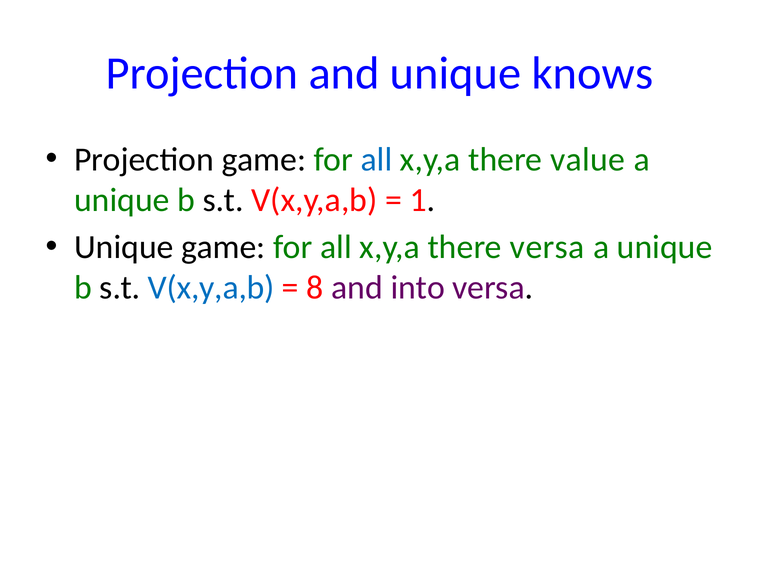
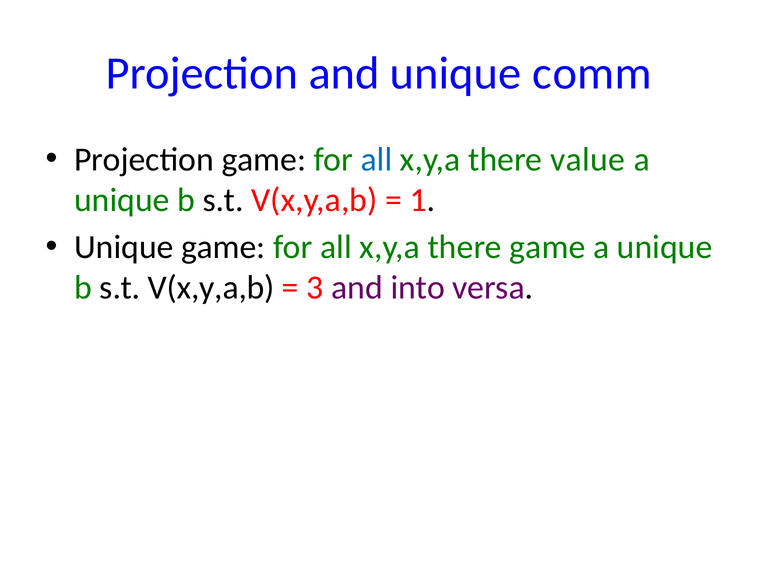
knows: knows -> comm (592, 74)
there versa: versa -> game (547, 247)
V(x,y,a,b colour: blue -> black (211, 288)
8: 8 -> 3 (315, 288)
